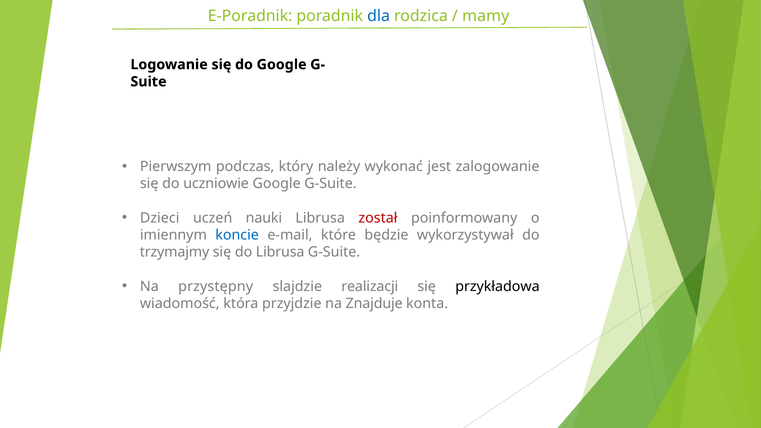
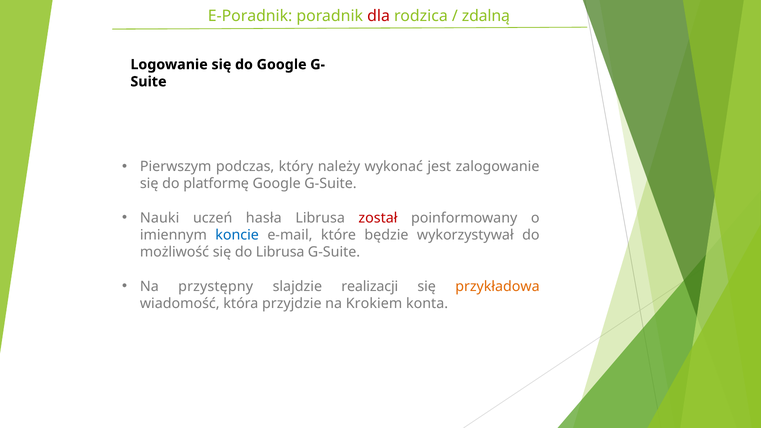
dla colour: blue -> red (379, 16)
mamy: mamy -> zdalną (486, 16)
uczniowie: uczniowie -> platformę (216, 184)
Dzieci: Dzieci -> Nauki (160, 218)
nauki: nauki -> hasła (264, 218)
trzymajmy: trzymajmy -> możliwość (174, 252)
przykładowa colour: black -> orange (497, 286)
Znajduje: Znajduje -> Krokiem (374, 304)
